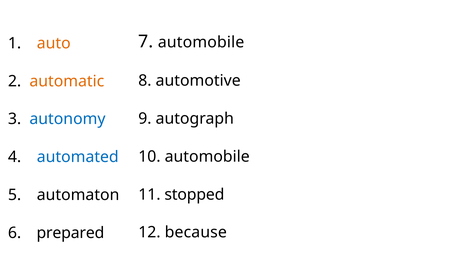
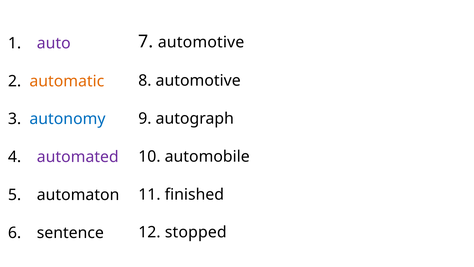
7 automobile: automobile -> automotive (201, 42)
auto colour: orange -> purple (54, 43)
automated colour: blue -> purple (78, 157)
stopped: stopped -> finished (194, 194)
because: because -> stopped (196, 232)
prepared: prepared -> sentence (70, 233)
